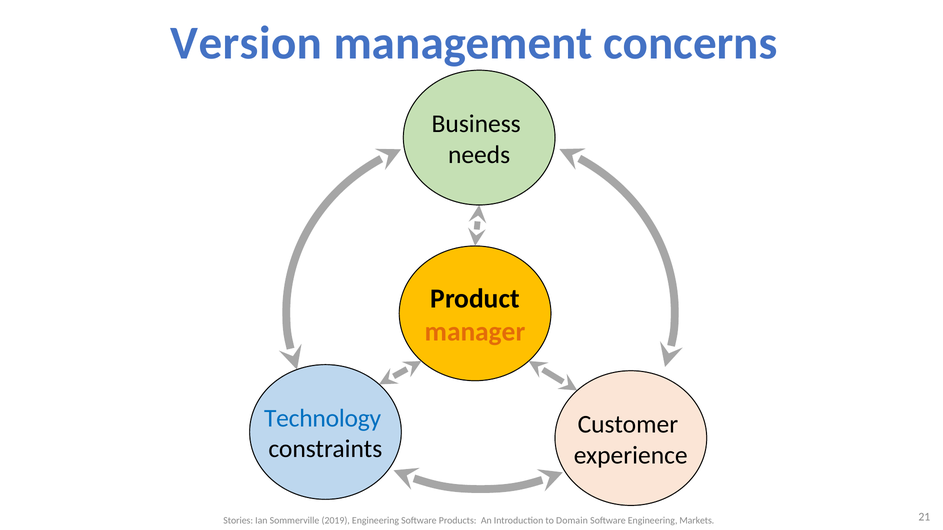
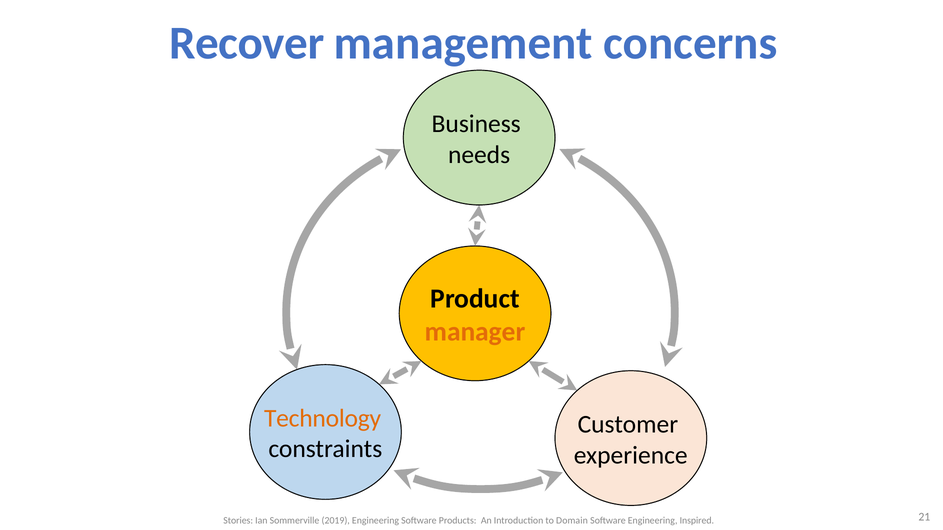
Version: Version -> Recover (247, 43)
Technology colour: blue -> orange (323, 419)
Markets: Markets -> Inspired (697, 521)
